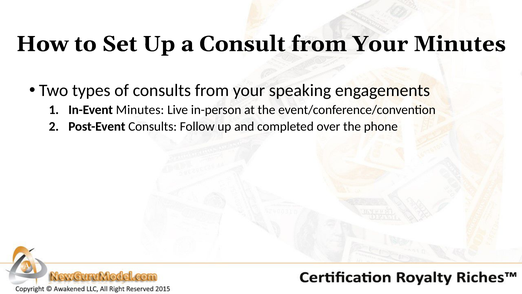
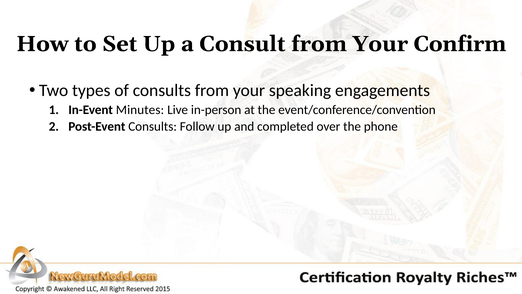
Your Minutes: Minutes -> Confirm (460, 44)
